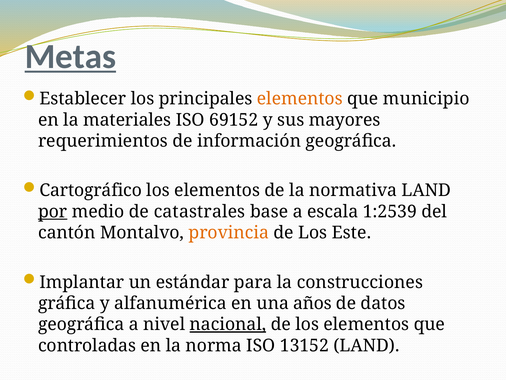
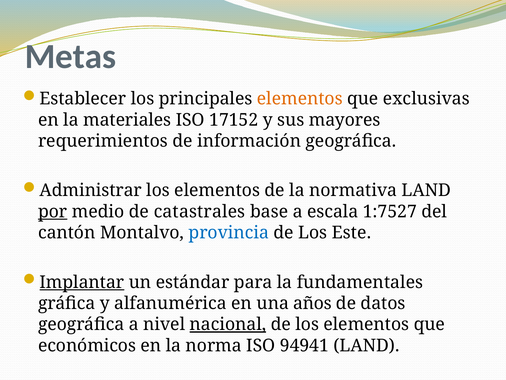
Metas underline: present -> none (70, 56)
municipio: municipio -> exclusivas (426, 99)
69152: 69152 -> 17152 (234, 120)
Cartográfico: Cartográfico -> Administrar (91, 190)
1:2539: 1:2539 -> 1:7527 (390, 211)
provincia colour: orange -> blue (229, 232)
Implantar underline: none -> present (82, 282)
construcciones: construcciones -> fundamentales (360, 282)
controladas: controladas -> económicos (87, 345)
13152: 13152 -> 94941 (304, 345)
